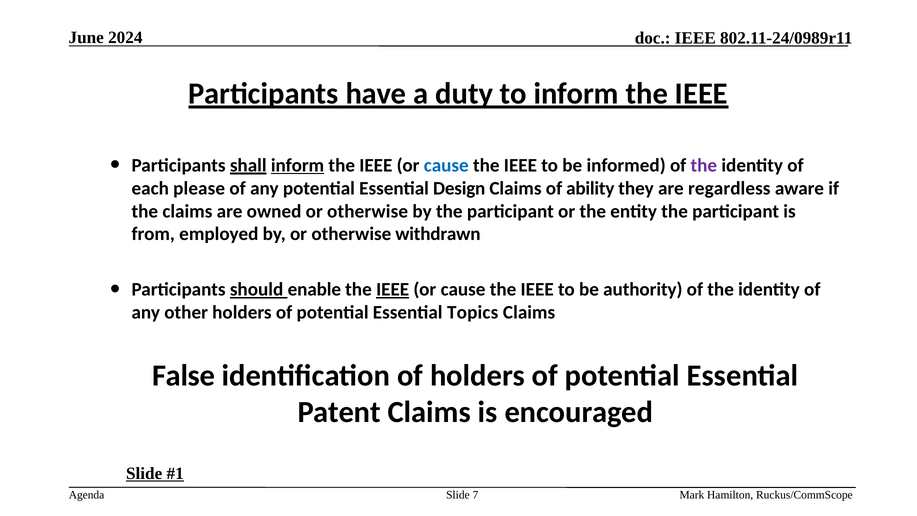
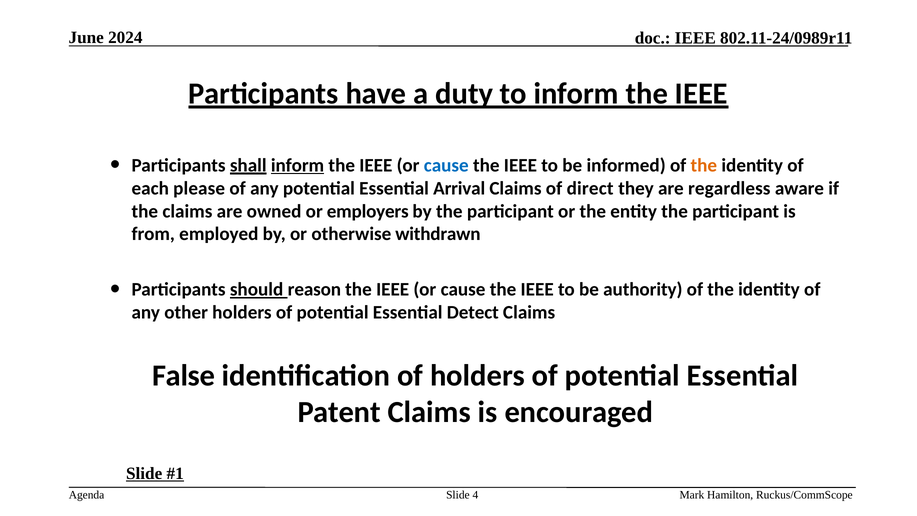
the colour: purple -> orange (704, 165)
Design: Design -> Arrival (459, 188)
ability: ability -> direct (590, 188)
owned or otherwise: otherwise -> employers (368, 211)
enable: enable -> reason (314, 289)
IEEE underline: present -> none (393, 289)
Topics: Topics -> Detect (473, 312)
7: 7 -> 4 (475, 495)
